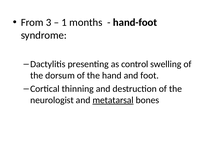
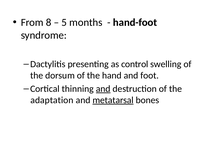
3: 3 -> 8 (49, 23)
1: 1 -> 5 (64, 23)
and underline: none -> present (103, 89)
neurologist: neurologist -> adaptation (52, 100)
